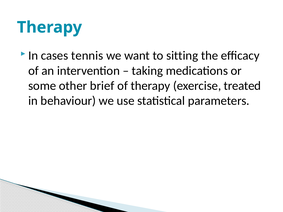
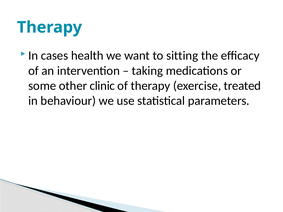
tennis: tennis -> health (87, 56)
brief: brief -> clinic (102, 86)
